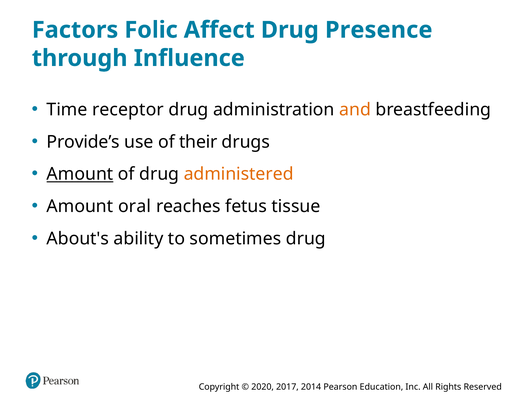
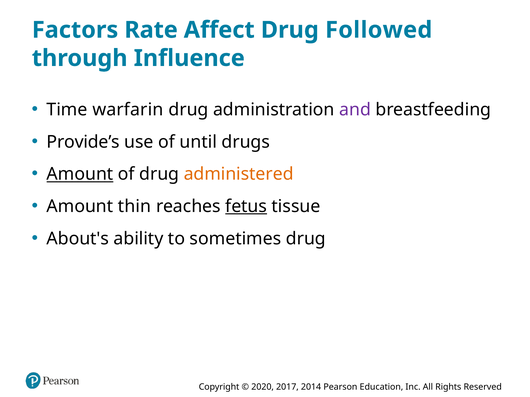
Folic: Folic -> Rate (151, 30)
Presence: Presence -> Followed (379, 30)
receptor: receptor -> warfarin (128, 110)
and colour: orange -> purple (355, 110)
their: their -> until (198, 142)
oral: oral -> thin (135, 207)
fetus underline: none -> present (246, 207)
